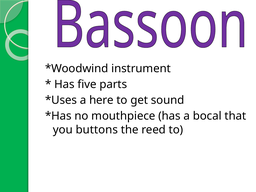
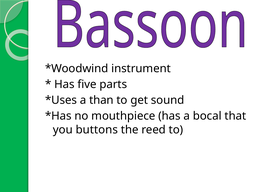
here: here -> than (101, 100)
